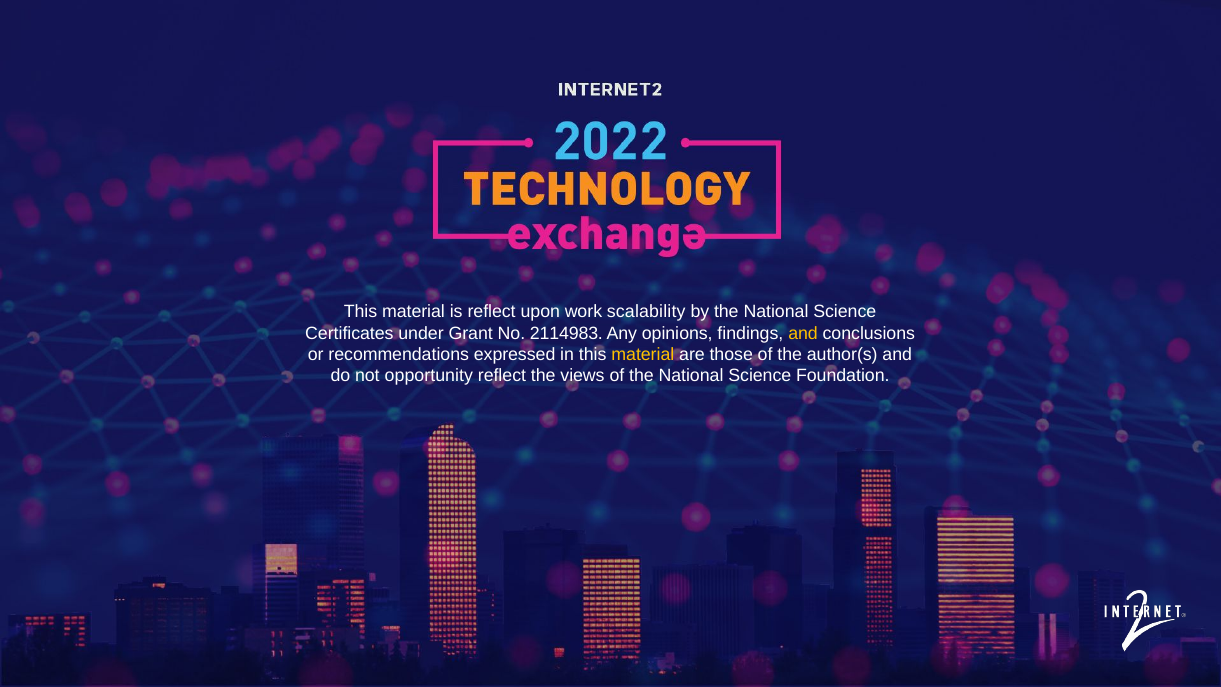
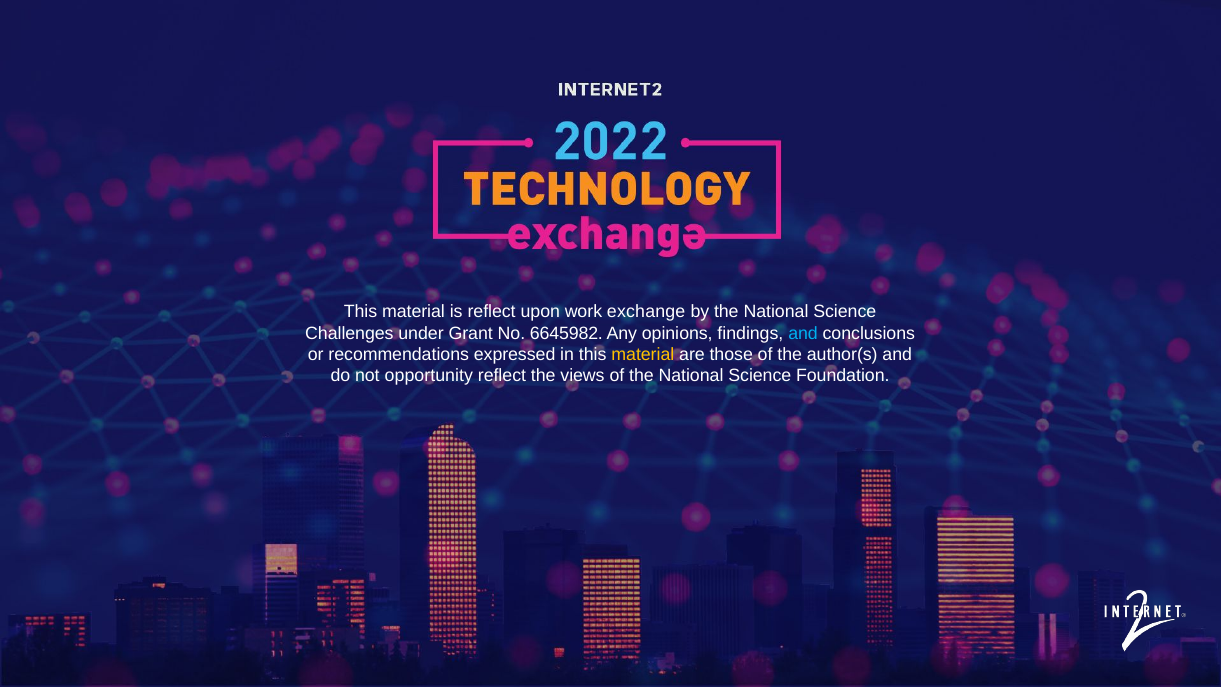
scalability: scalability -> exchange (646, 312)
Certificates: Certificates -> Challenges (349, 333)
2114983: 2114983 -> 6645982 (566, 333)
and colour: yellow -> light blue (803, 333)
